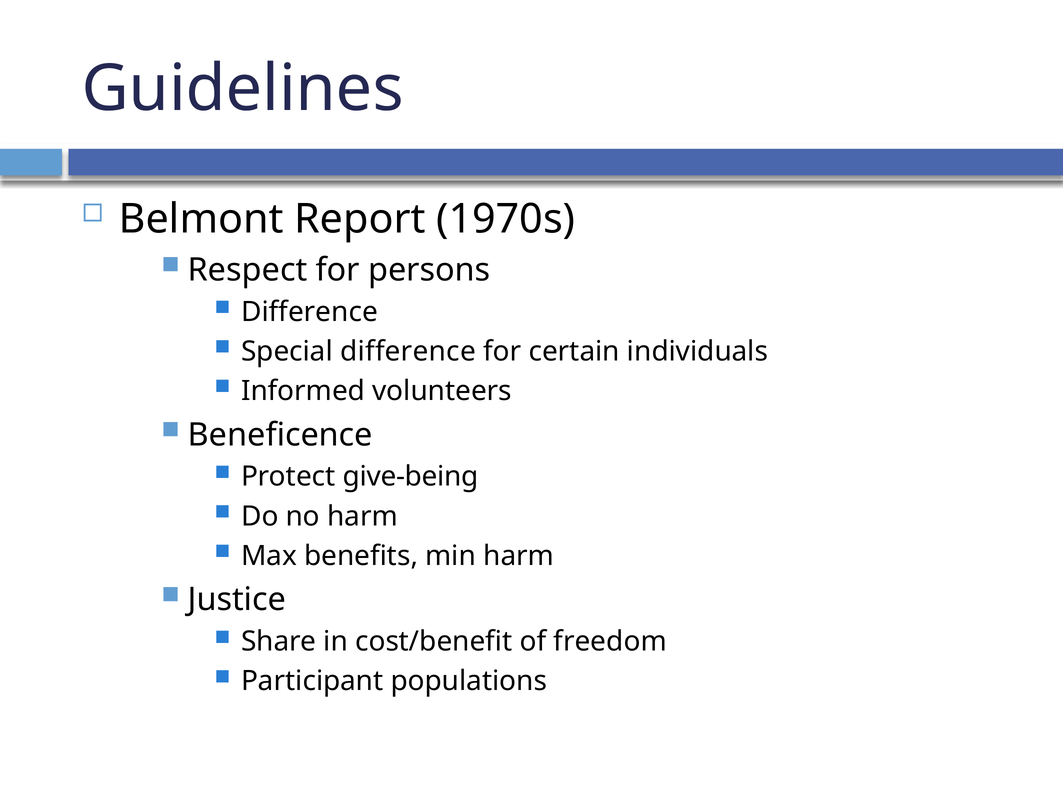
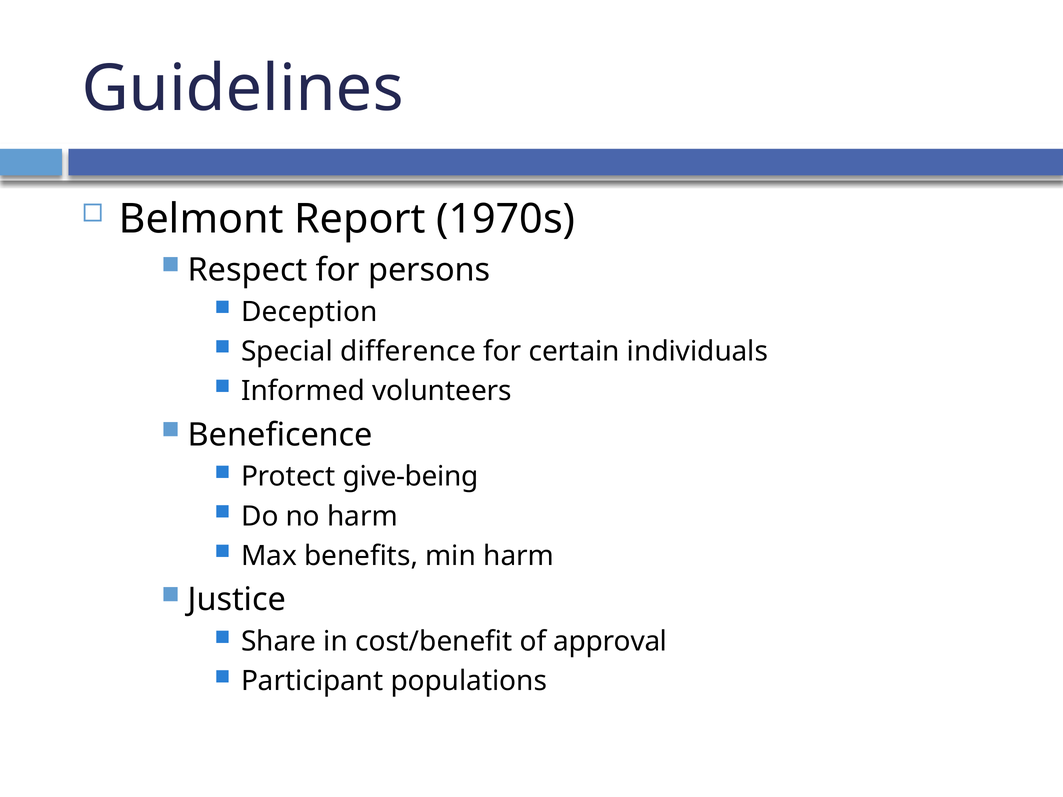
Difference: Difference -> Deception (309, 312)
freedom: freedom -> approval (610, 642)
